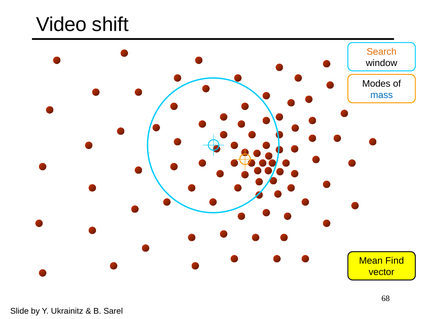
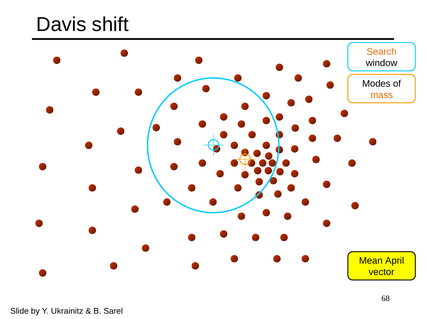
Video: Video -> Davis (61, 24)
mass colour: blue -> orange (382, 95)
Find: Find -> April (395, 261)
